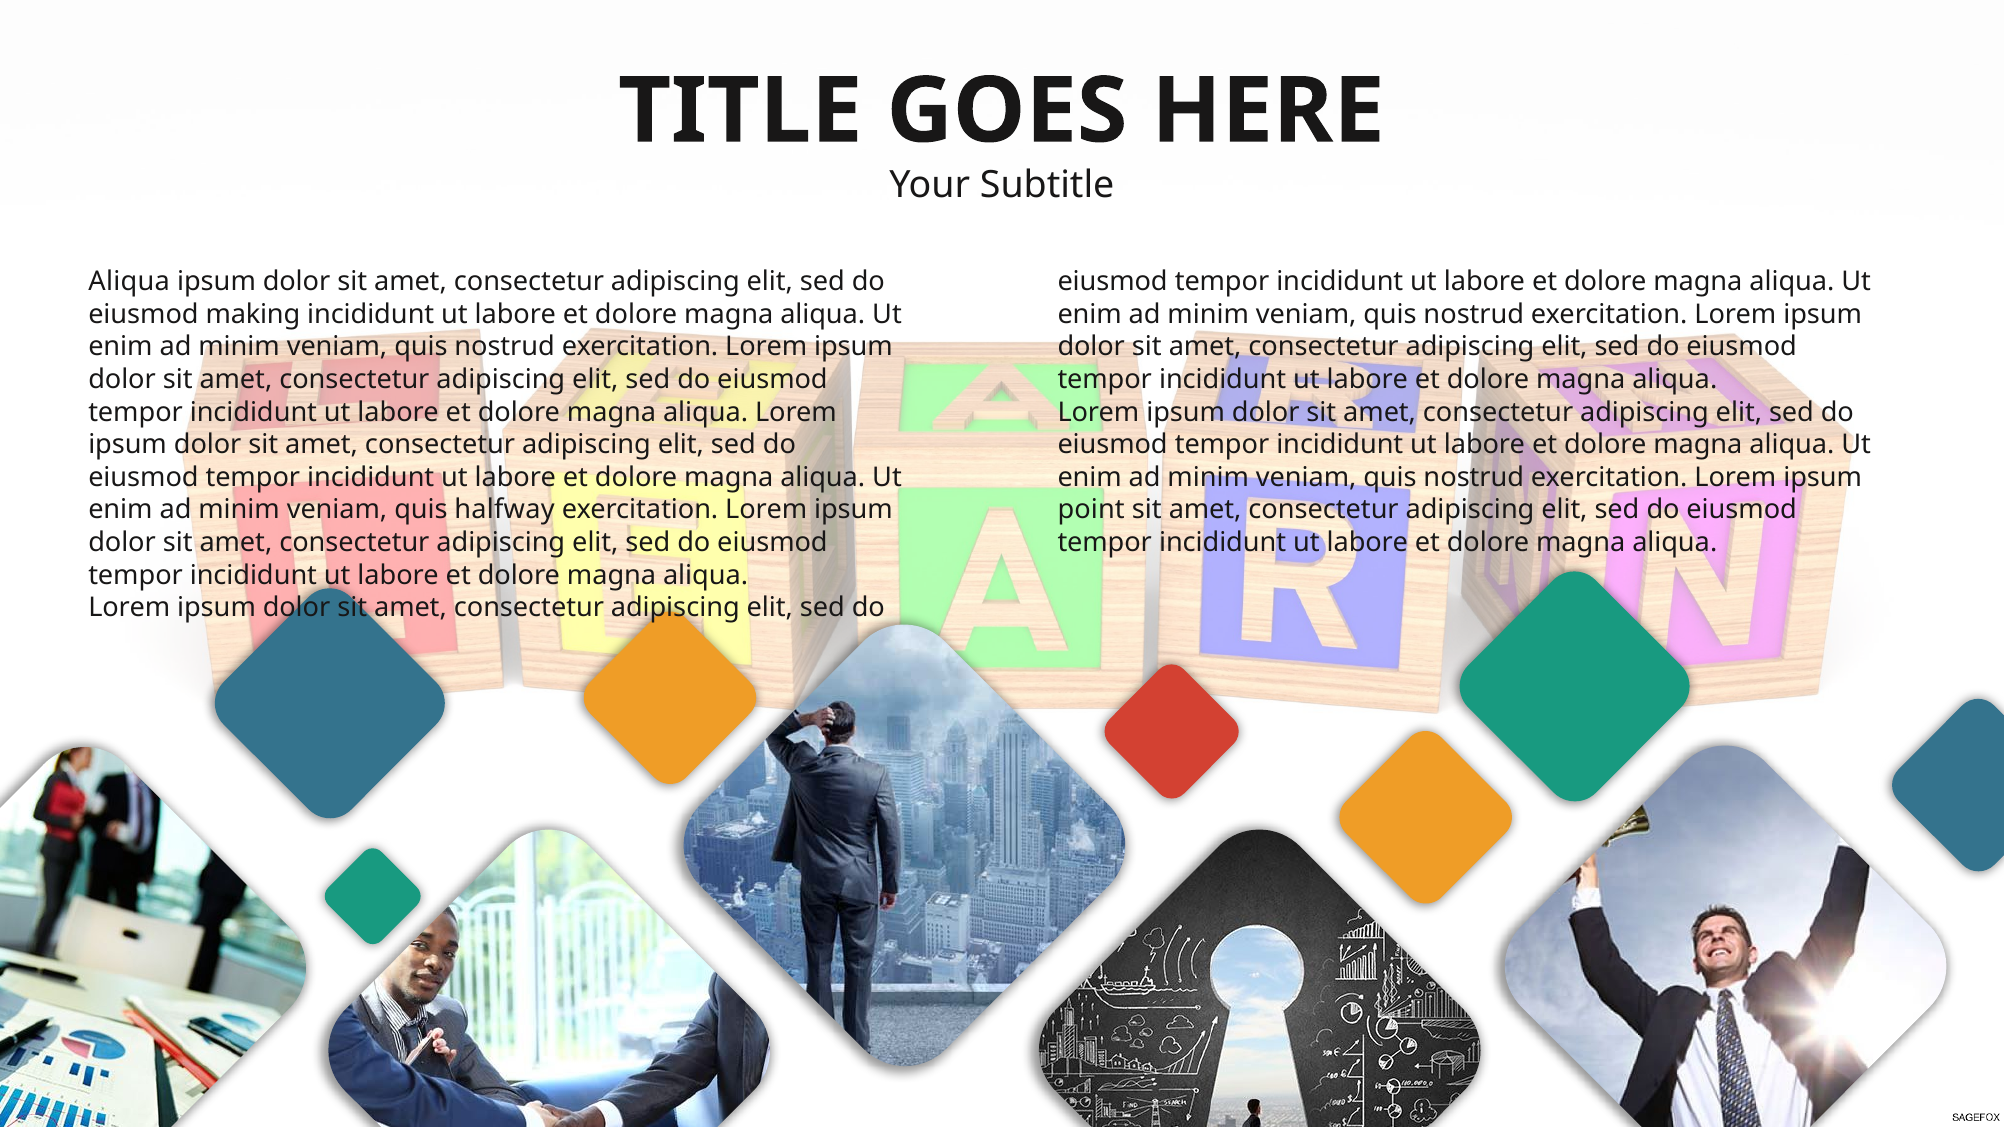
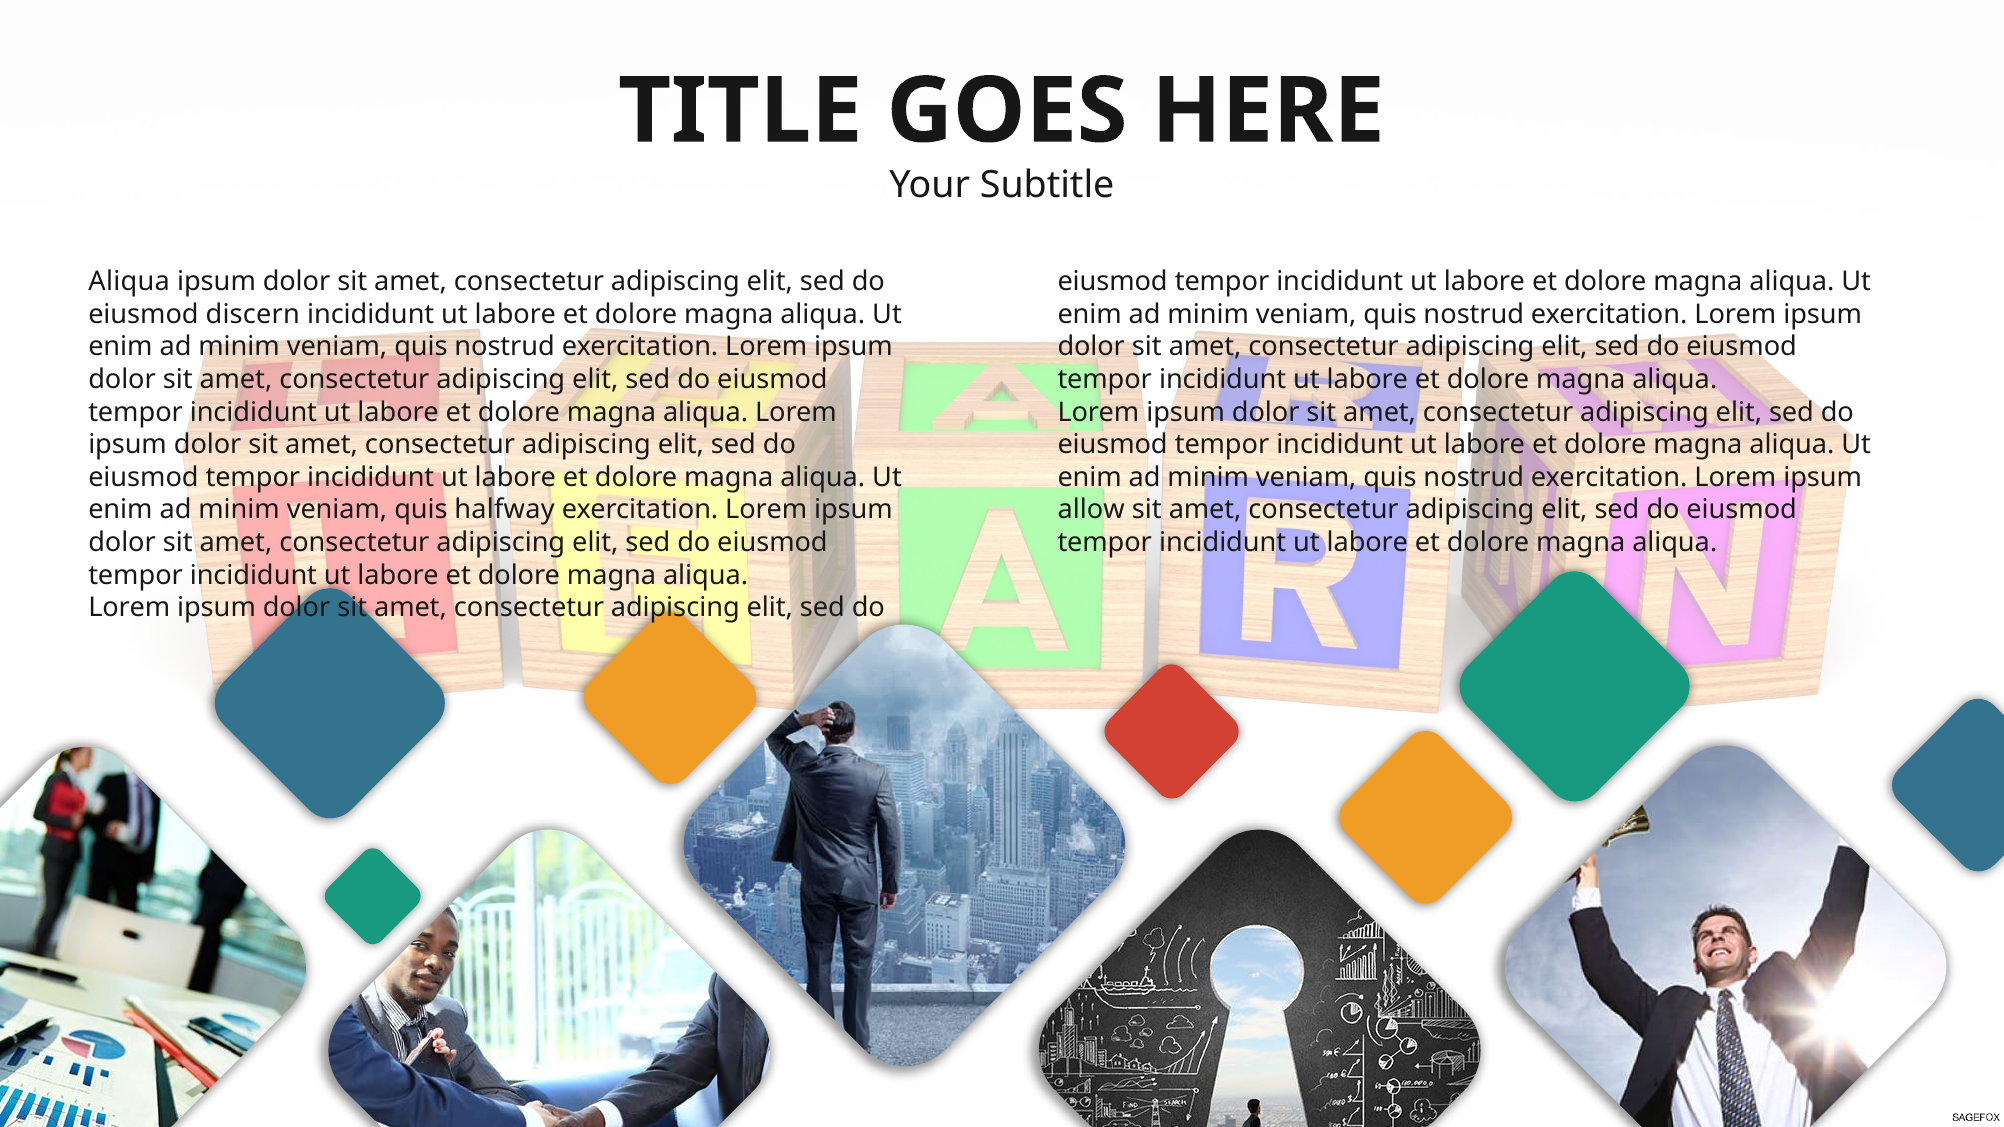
making: making -> discern (253, 314)
point: point -> allow (1091, 510)
